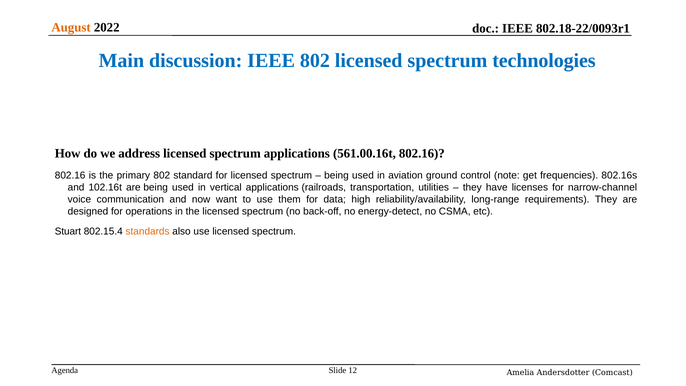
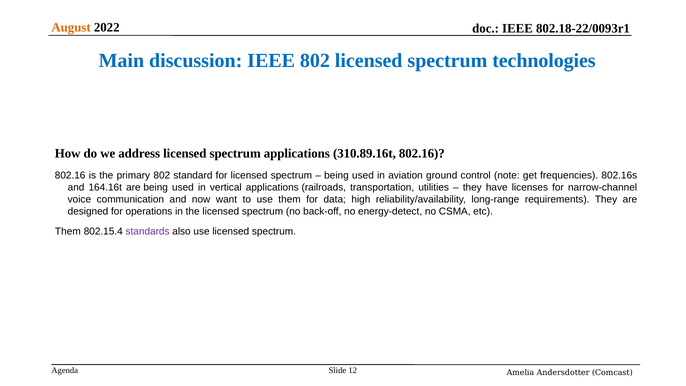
561.00.16t: 561.00.16t -> 310.89.16t (364, 154)
102.16t: 102.16t -> 164.16t (105, 187)
Stuart: Stuart -> Them (68, 231)
standards colour: orange -> purple (148, 231)
